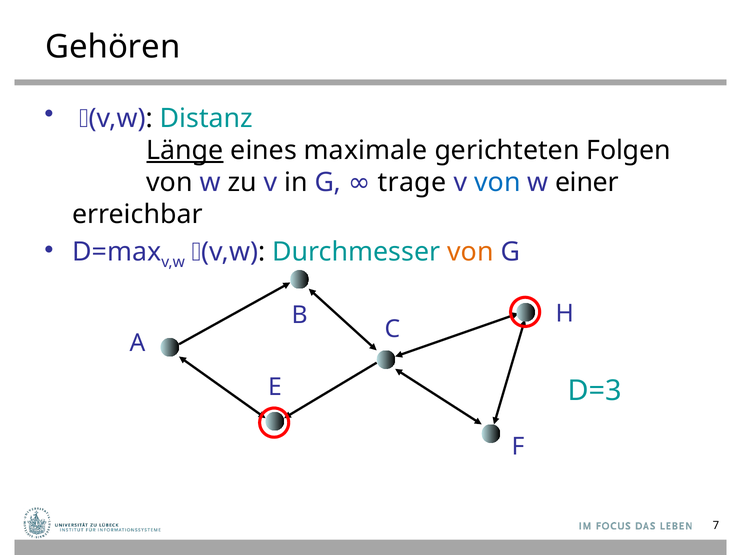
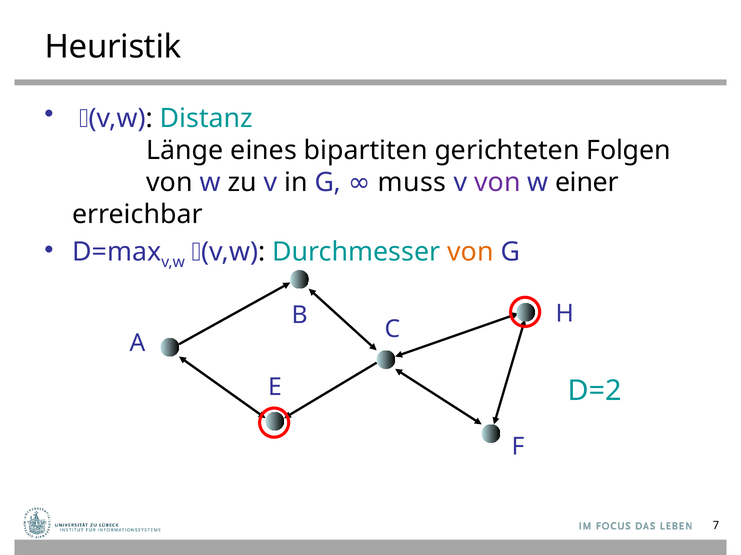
Gehören: Gehören -> Heuristik (113, 47)
Länge underline: present -> none (185, 151)
maximale: maximale -> bipartiten (366, 151)
trage: trage -> muss (412, 183)
von colour: blue -> purple (497, 183)
D=3: D=3 -> D=2 (595, 391)
